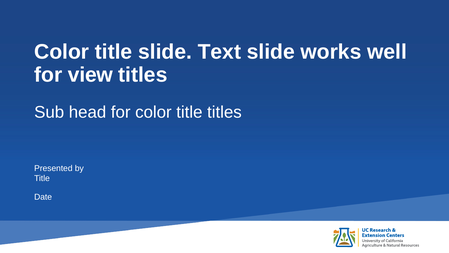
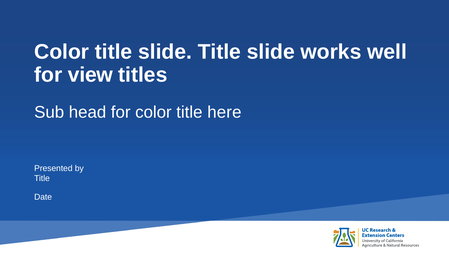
slide Text: Text -> Title (219, 52)
title titles: titles -> here (224, 112)
